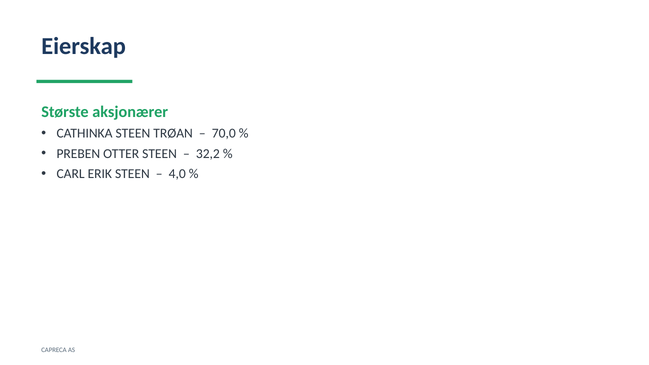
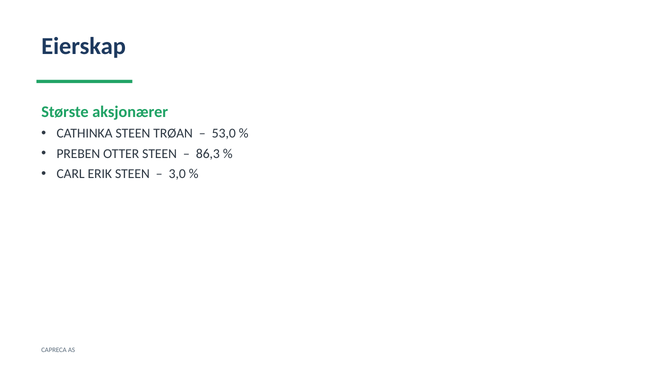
70,0: 70,0 -> 53,0 (224, 133)
32,2: 32,2 -> 86,3 (208, 154)
4,0: 4,0 -> 3,0 (177, 174)
